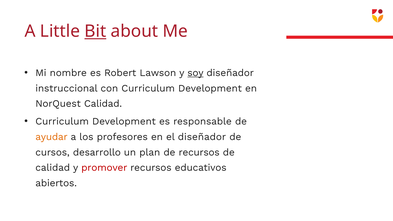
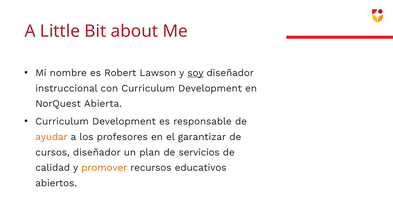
Bit underline: present -> none (95, 31)
NorQuest Calidad: Calidad -> Abierta (103, 104)
el diseñador: diseñador -> garantizar (202, 137)
cursos desarrollo: desarrollo -> diseñador (97, 152)
de recursos: recursos -> servicios (199, 152)
promover colour: red -> orange (104, 168)
